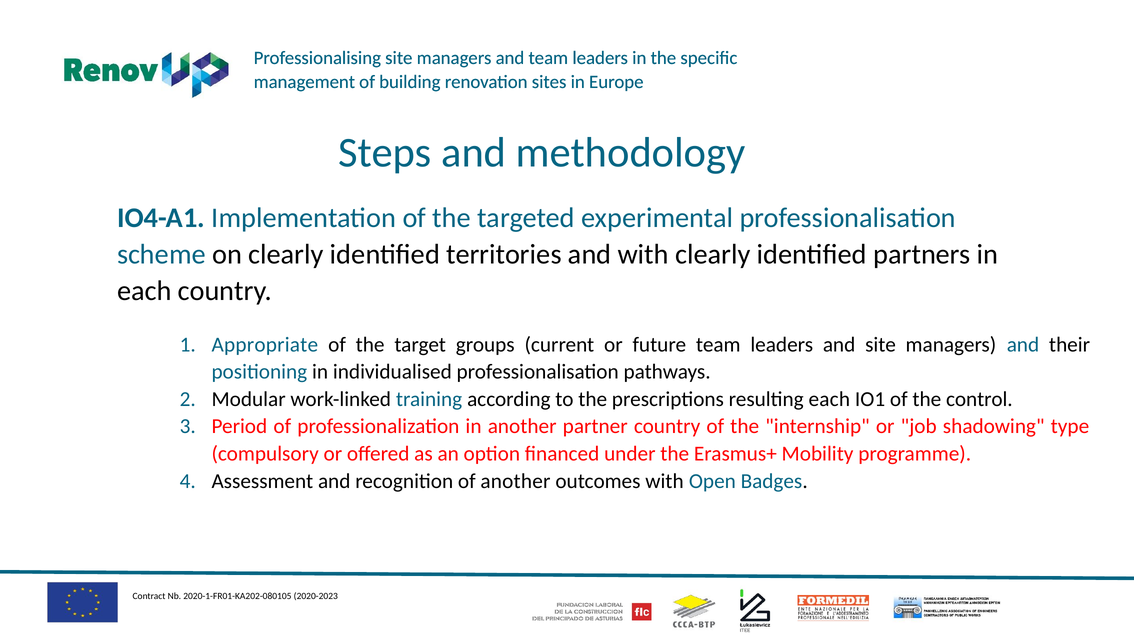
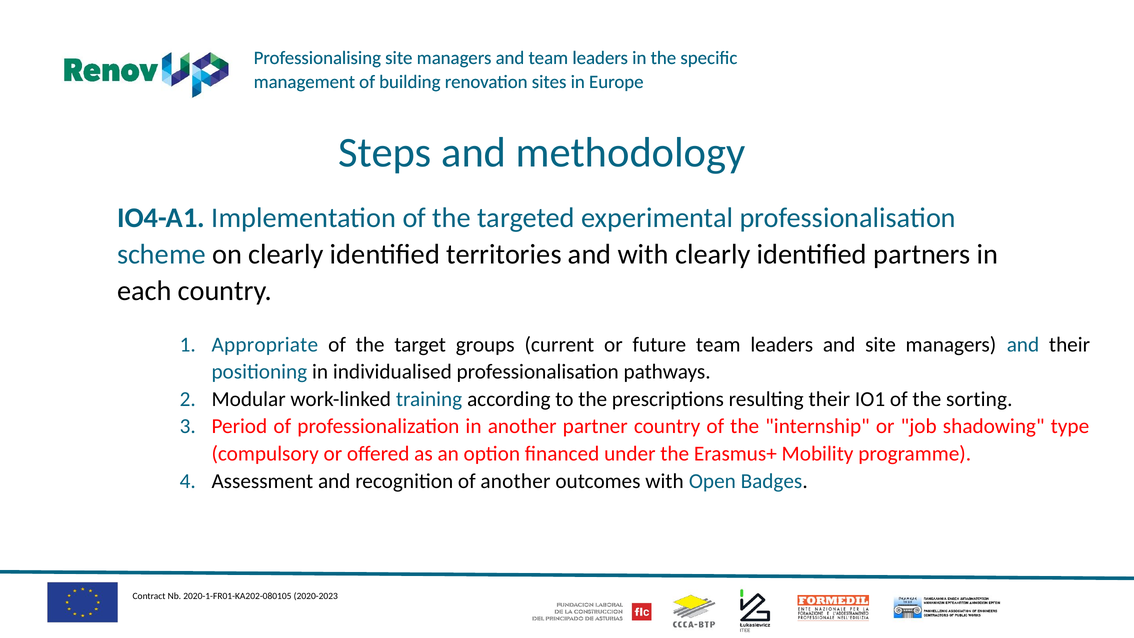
resulting each: each -> their (829, 399)
control: control -> sorting (979, 399)
